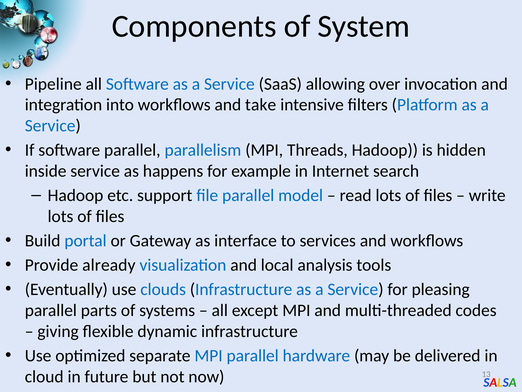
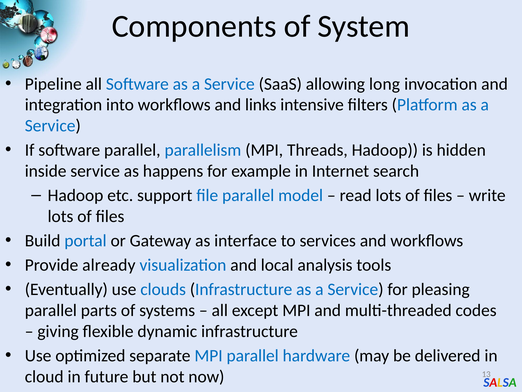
over: over -> long (385, 84)
take: take -> links (261, 105)
